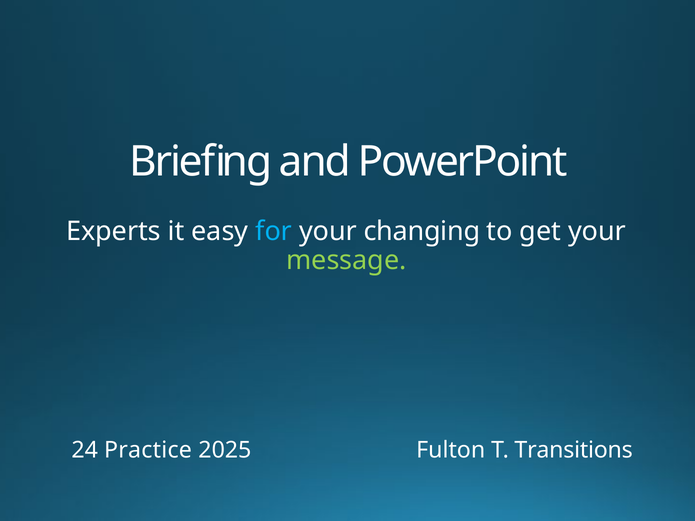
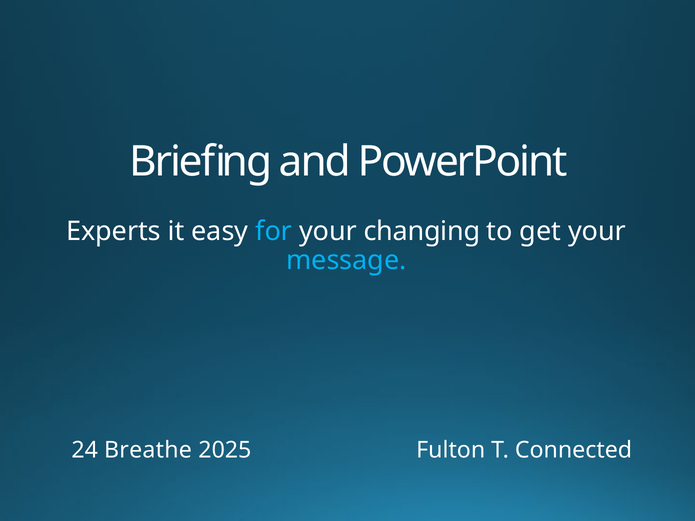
message colour: light green -> light blue (346, 261)
Practice: Practice -> Breathe (148, 450)
Transitions: Transitions -> Connected (574, 450)
